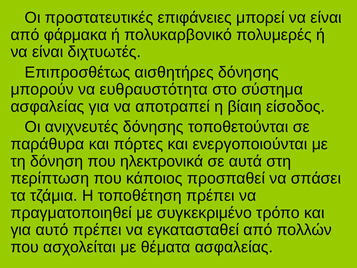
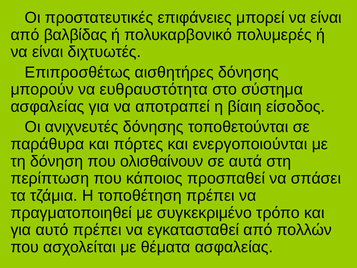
φάρμακα: φάρμακα -> βαλβίδας (75, 35)
ηλεκτρονικά: ηλεκτρονικά -> ολισθαίνουν (162, 161)
